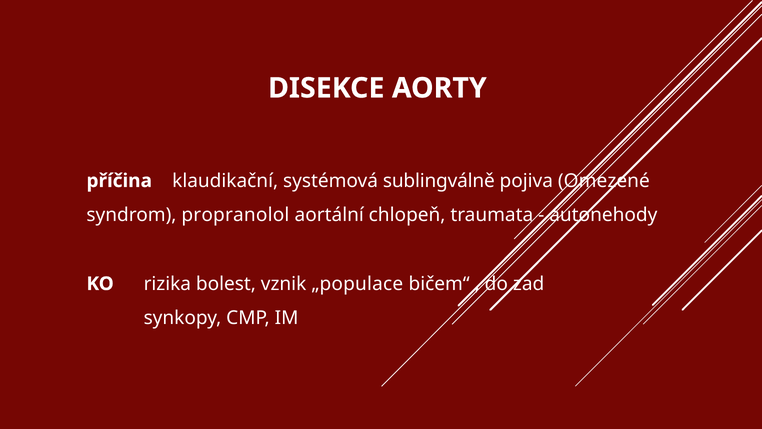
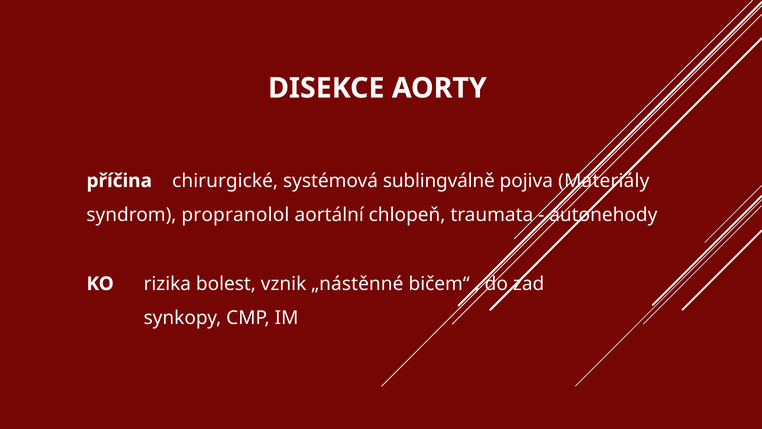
klaudikační: klaudikační -> chirurgické (225, 181)
Omezené: Omezené -> Materiály (604, 181)
„populace: „populace -> „nástěnné (357, 284)
